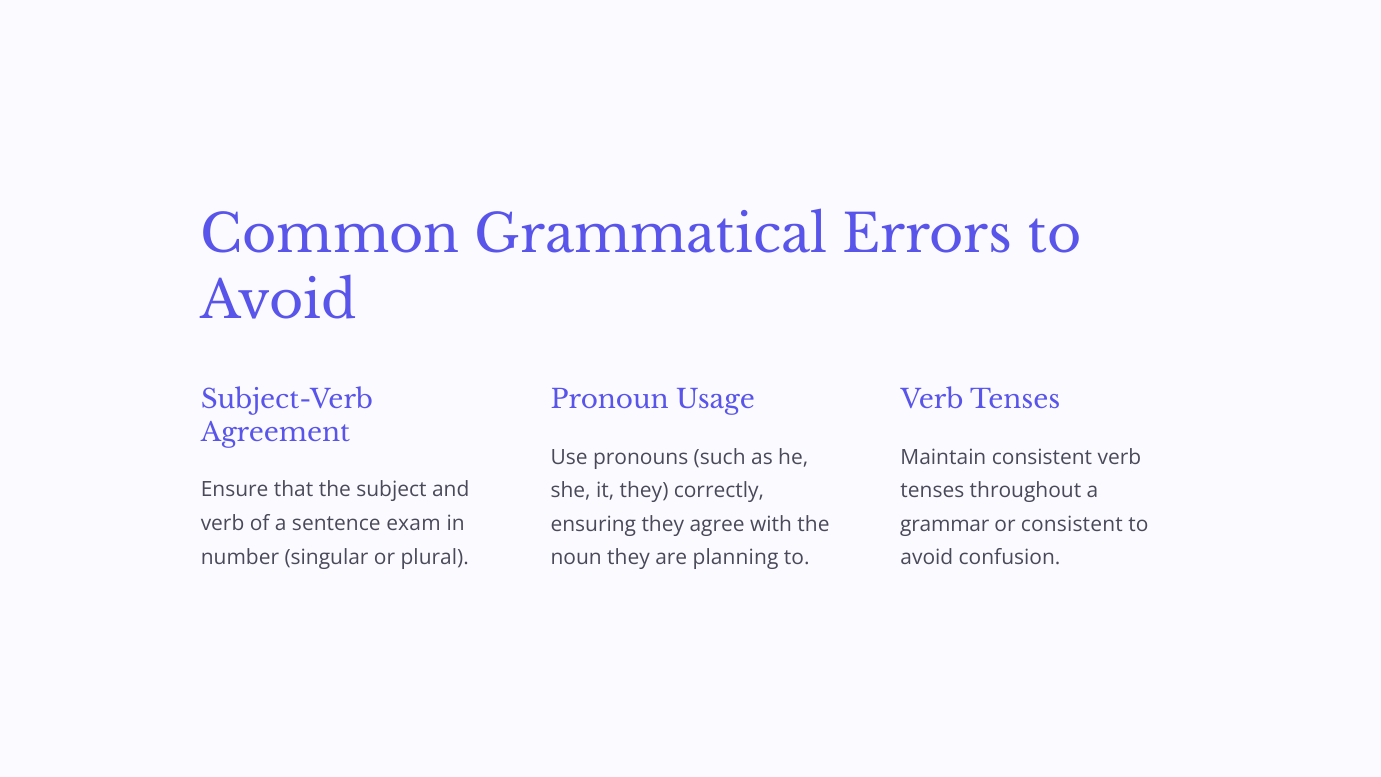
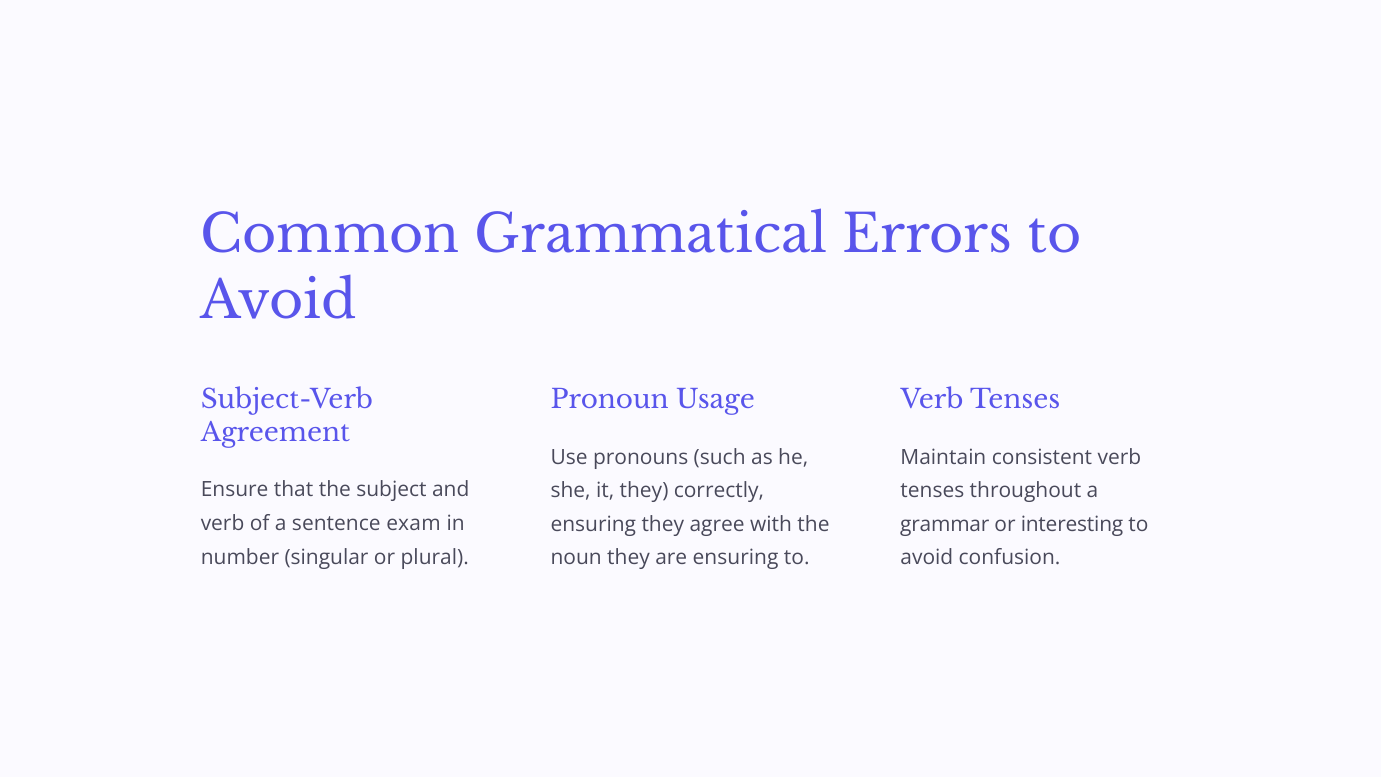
or consistent: consistent -> interesting (1072, 524)
are planning: planning -> ensuring (736, 558)
